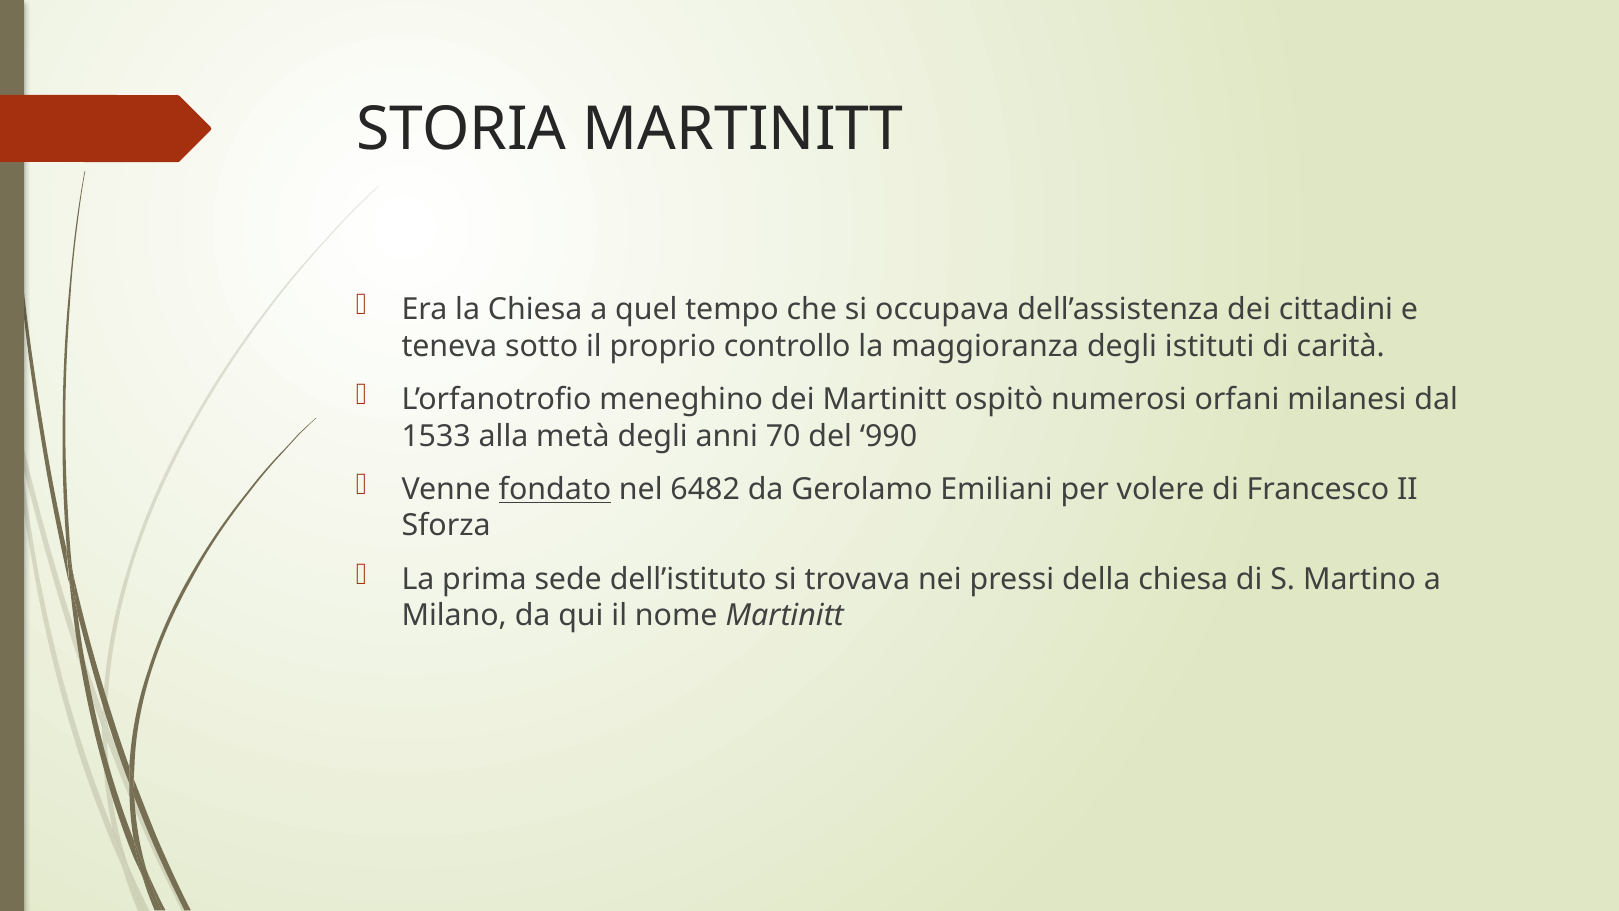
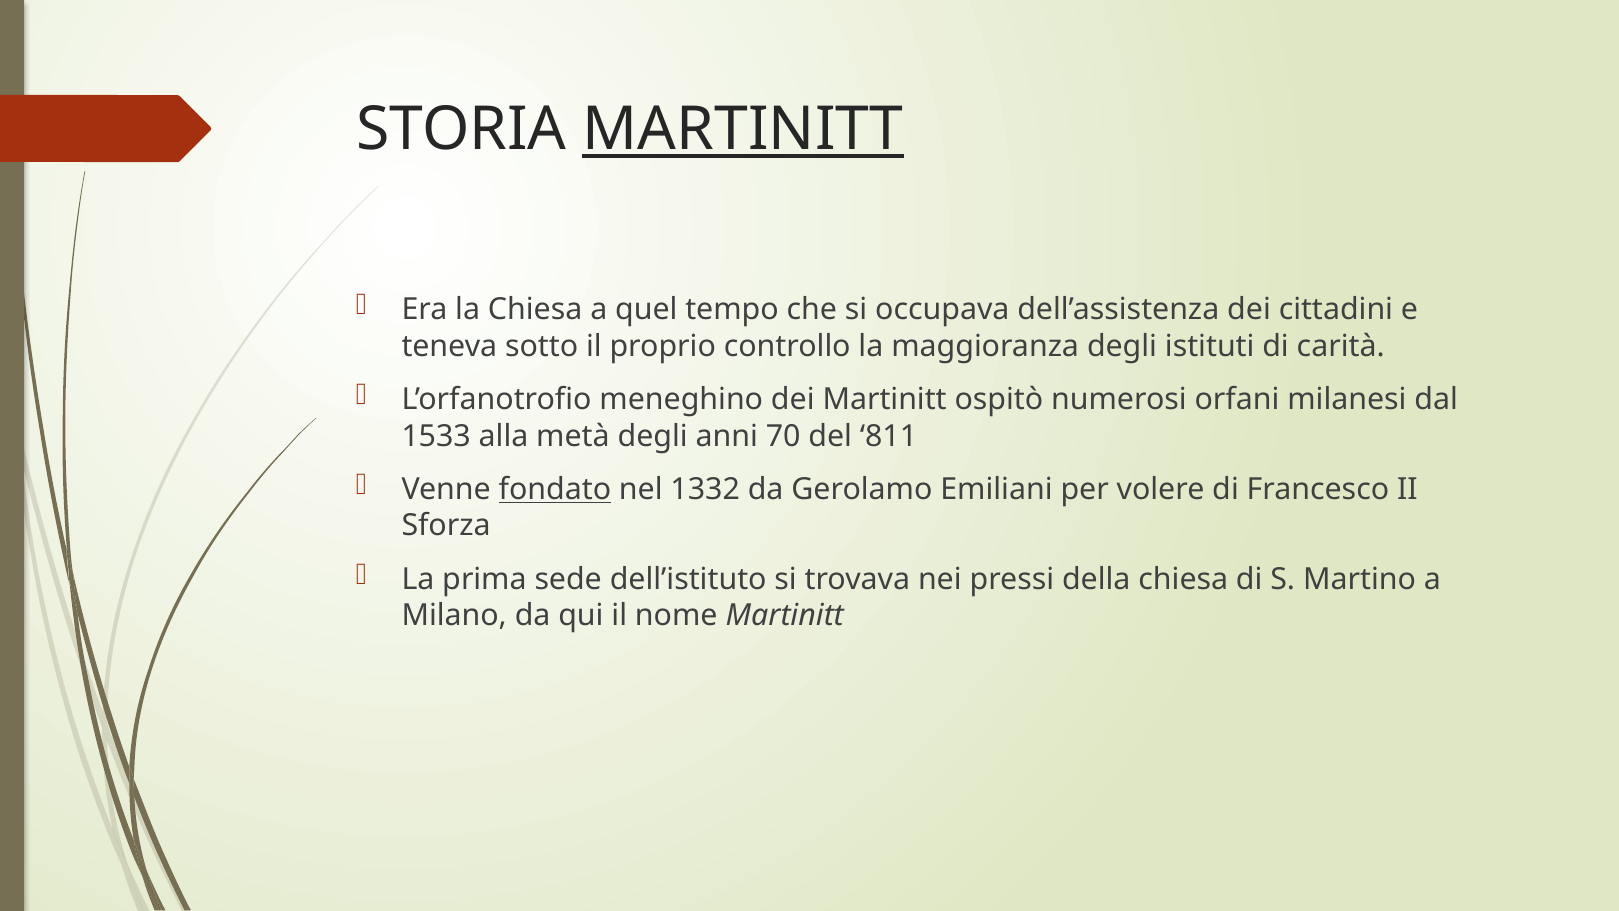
MARTINITT underline: none -> present (743, 130)
990: 990 -> 811 (888, 436)
6482: 6482 -> 1332 (705, 489)
